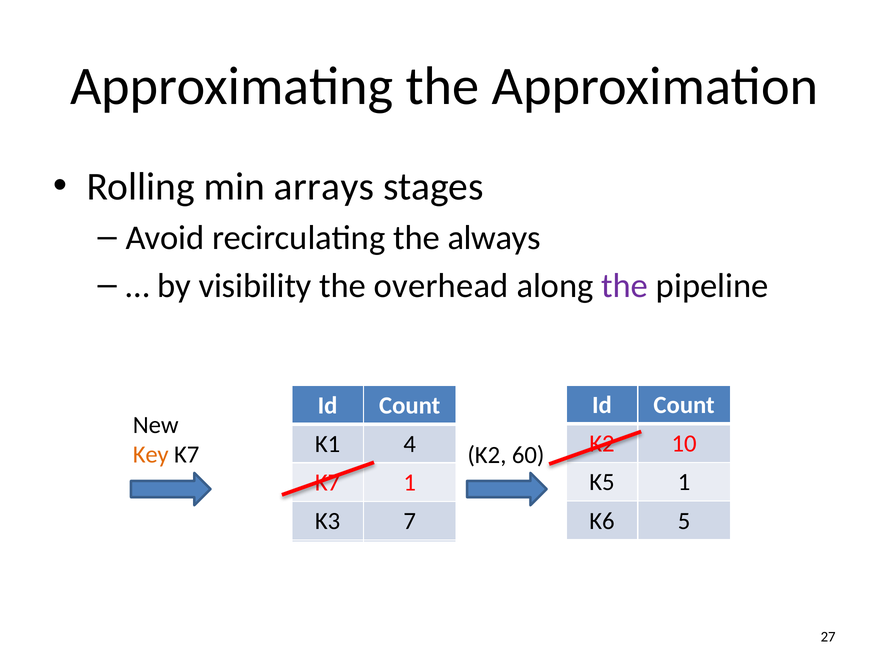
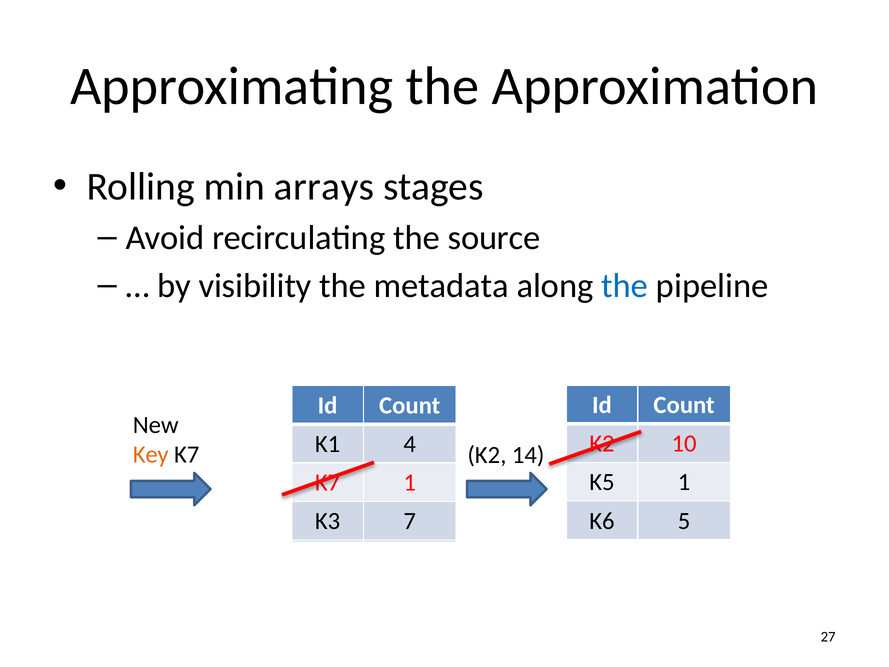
always: always -> source (494, 238)
overhead: overhead -> metadata (441, 286)
the colour: purple -> blue (625, 286)
60: 60 -> 14 (528, 455)
